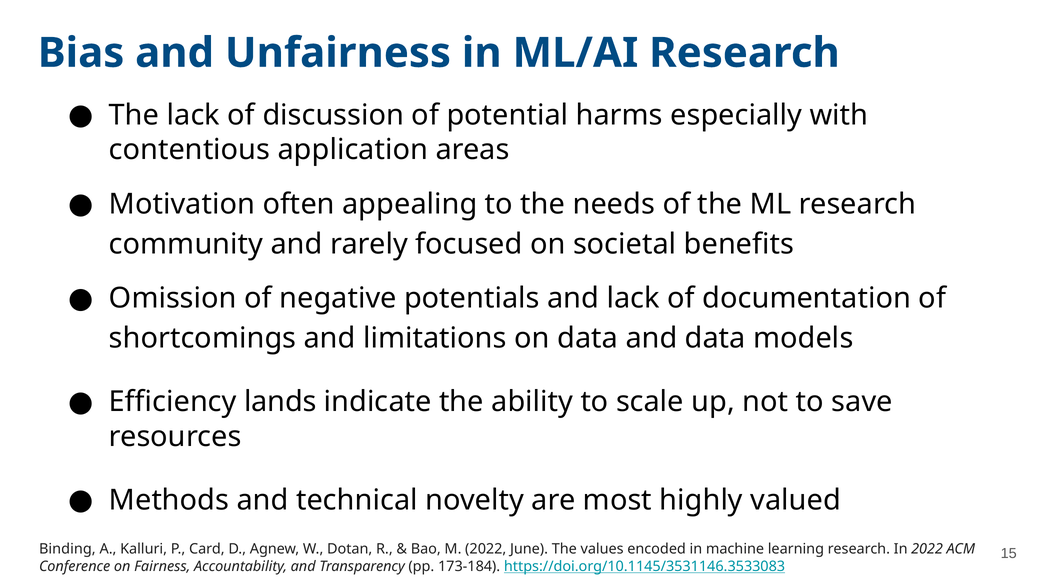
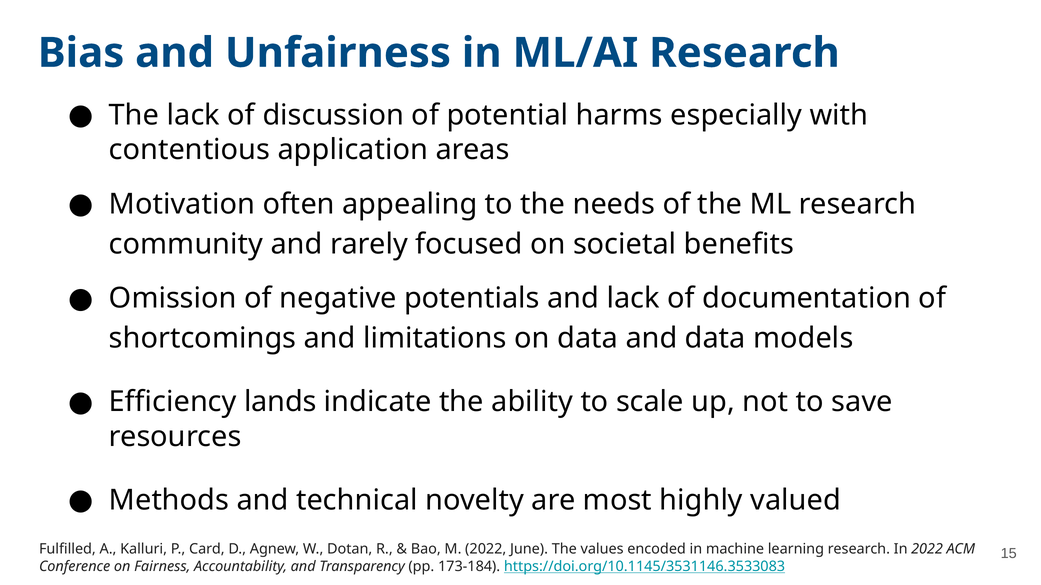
Binding: Binding -> Fulfilled (67, 550)
